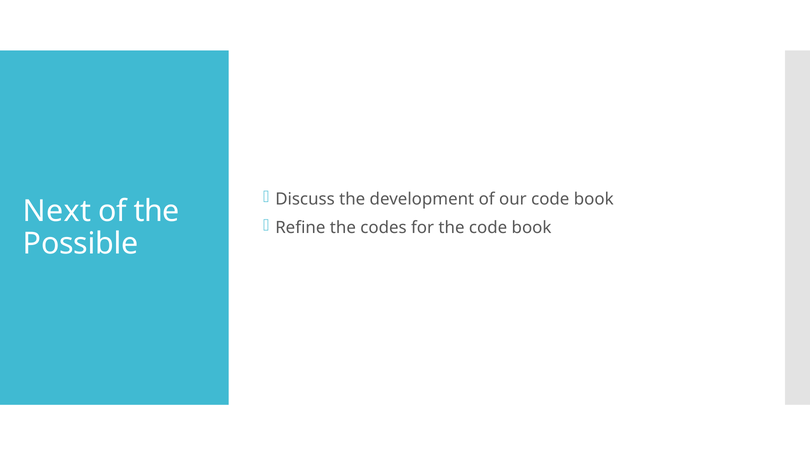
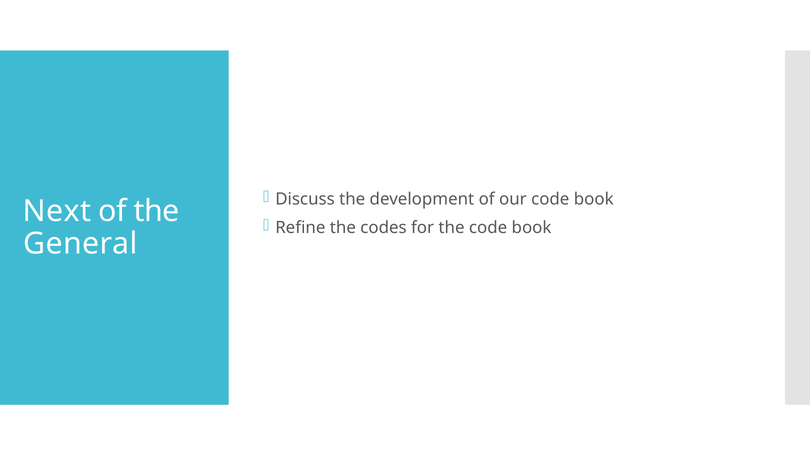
Possible: Possible -> General (80, 244)
